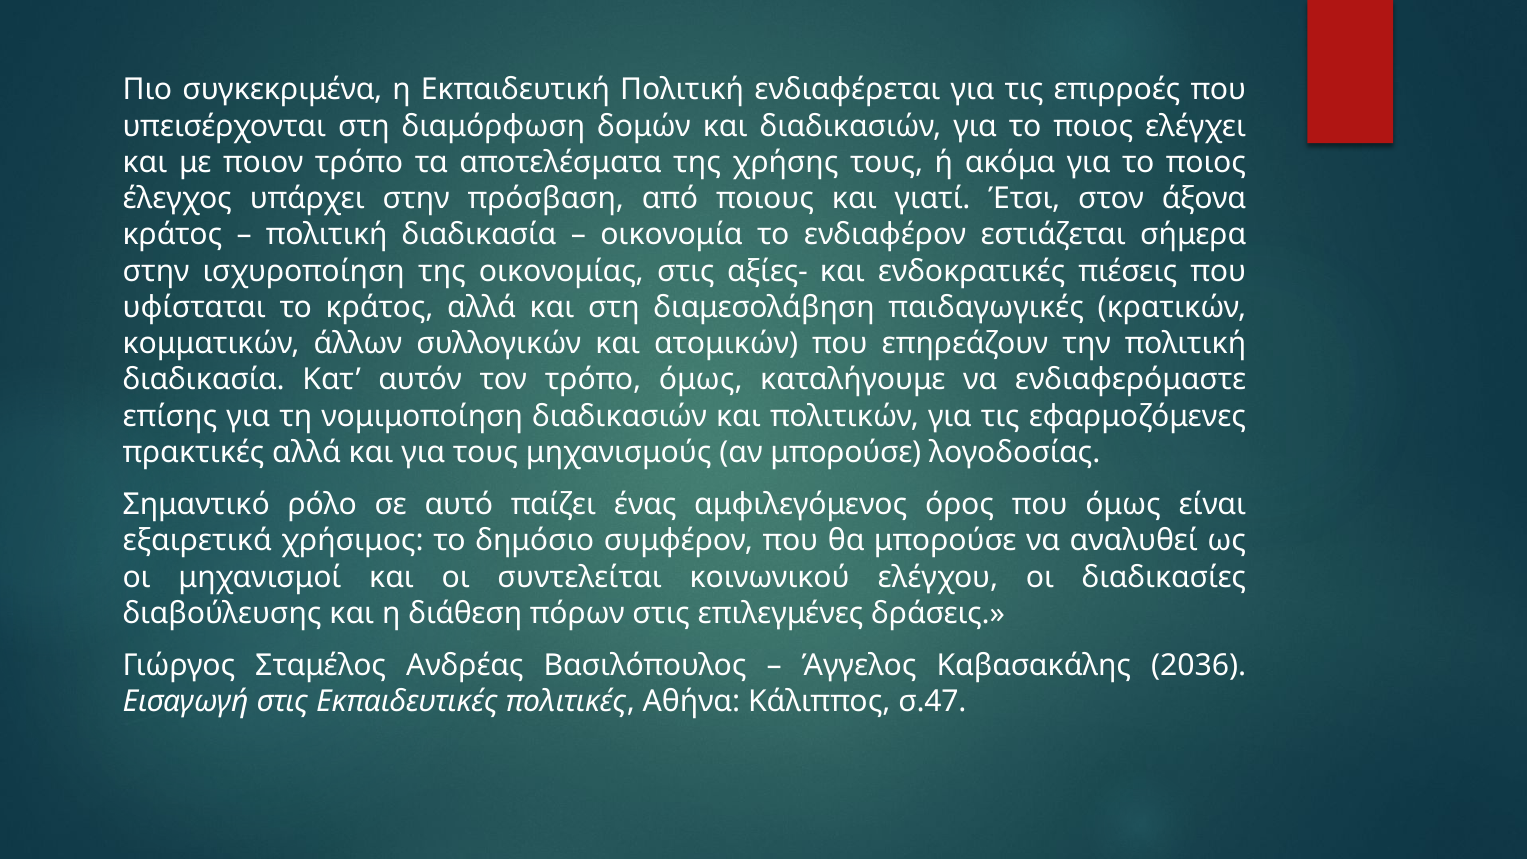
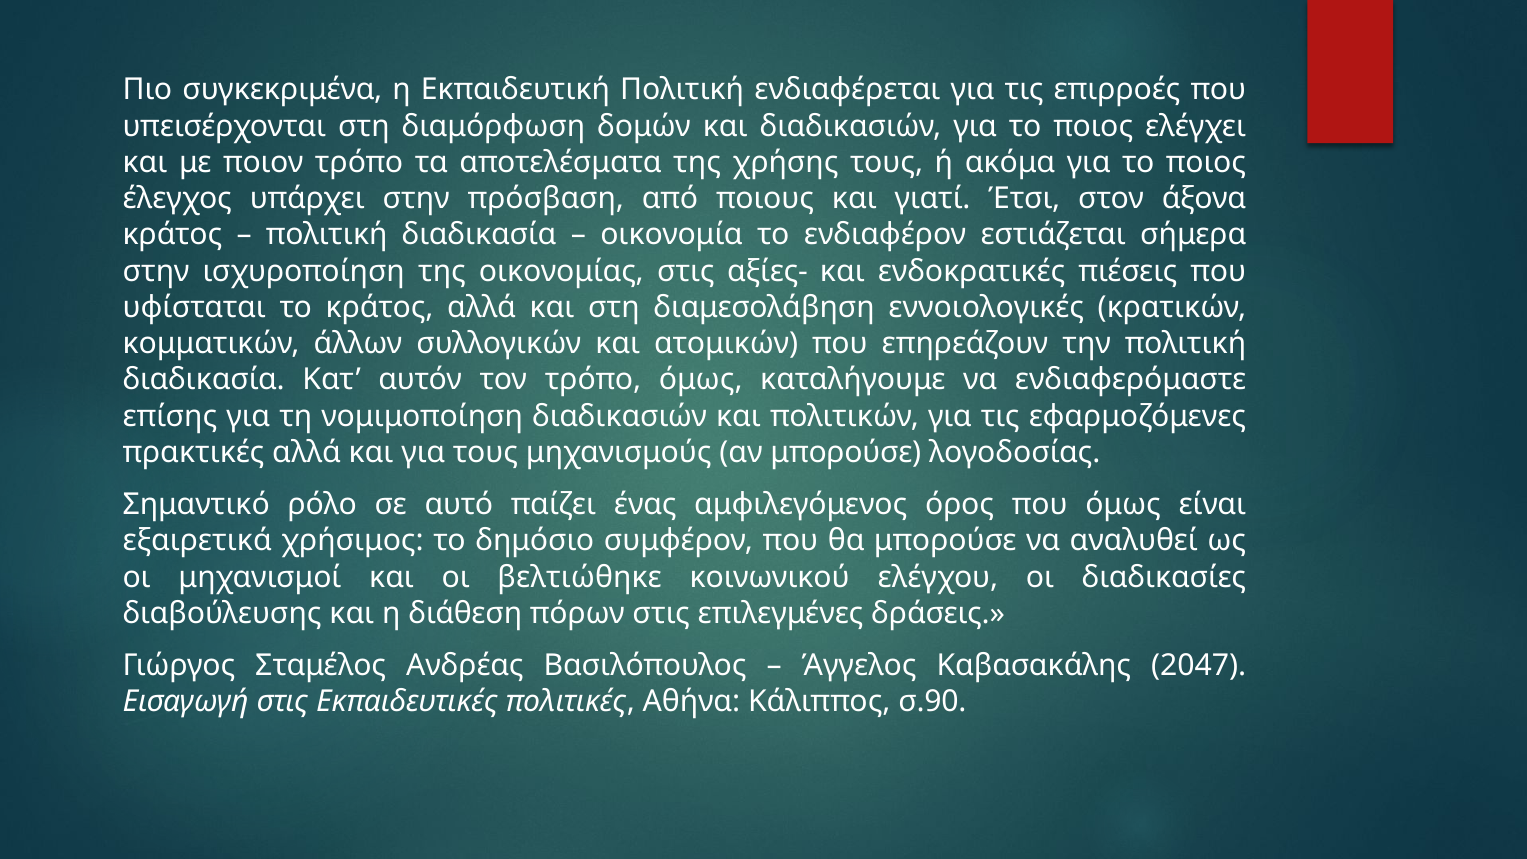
παιδαγωγικές: παιδαγωγικές -> εννοιολογικές (986, 307)
συντελείται: συντελείται -> βελτιώθηκε (580, 577)
2036: 2036 -> 2047 (1199, 666)
σ.47: σ.47 -> σ.90 (932, 702)
